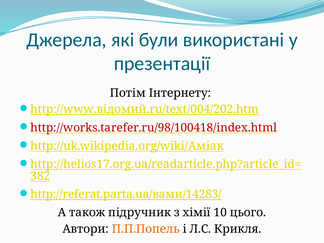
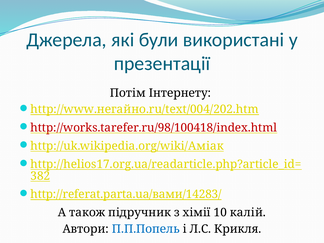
http://www.відомий.ru/text/004/202.htm: http://www.відомий.ru/text/004/202.htm -> http://www.негайно.ru/text/004/202.htm (145, 109)
цього: цього -> калій (248, 213)
П.П.Попель colour: orange -> blue (146, 229)
